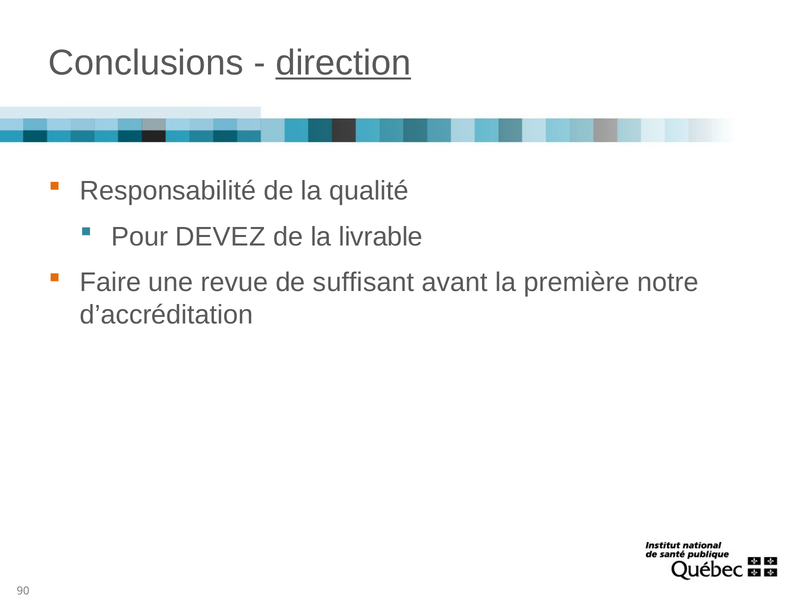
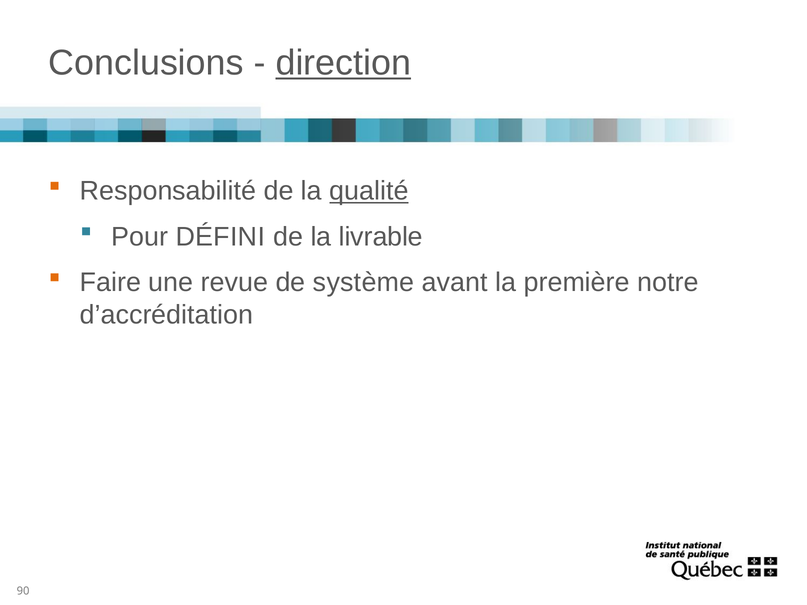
qualité underline: none -> present (369, 191)
DEVEZ: DEVEZ -> DÉFINI (220, 237)
suffisant: suffisant -> système (364, 283)
